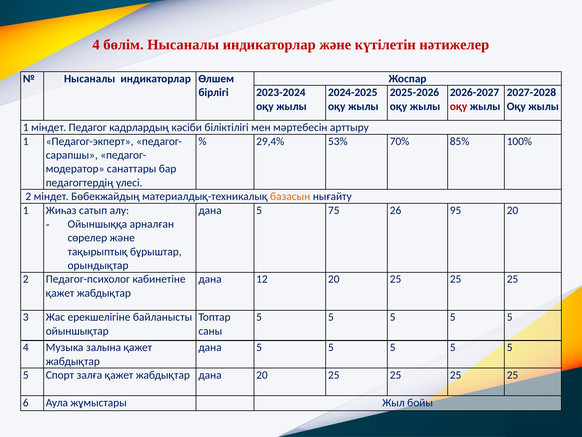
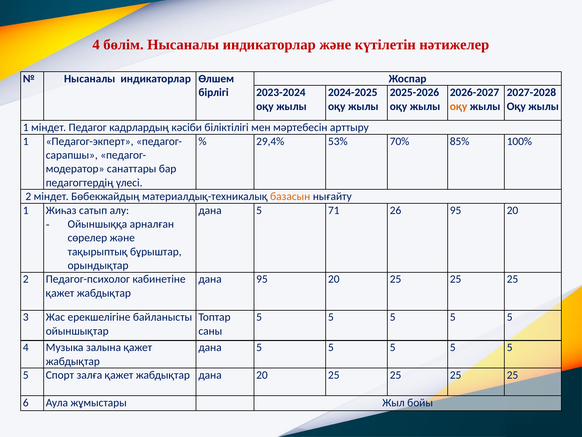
оқу colour: red -> orange (459, 106)
75: 75 -> 71 (334, 210)
дана 12: 12 -> 95 (262, 279)
